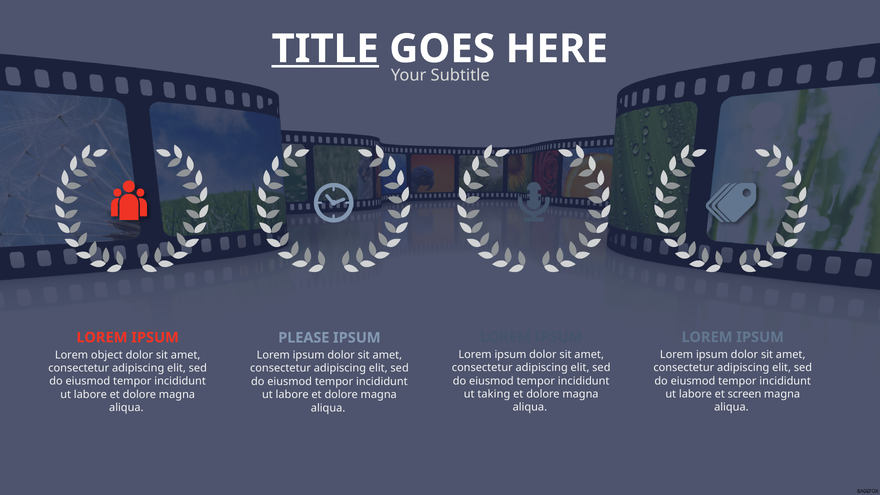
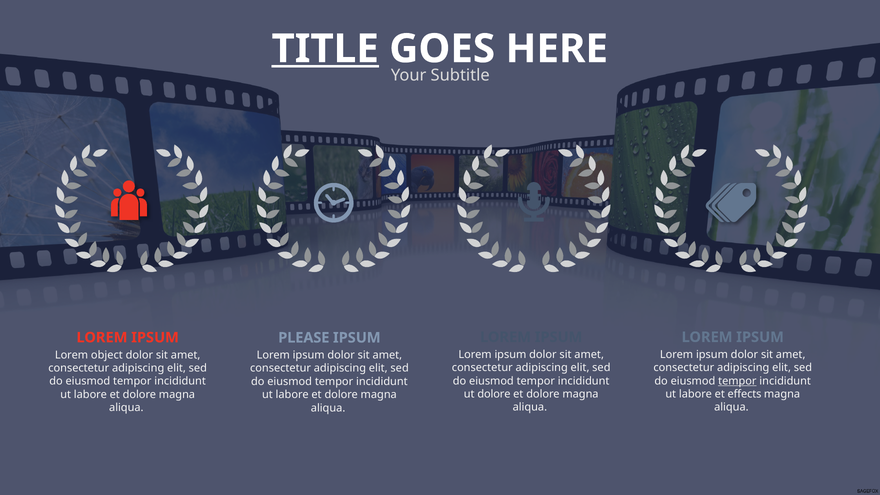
tempor underline: none -> present (737, 381)
ut taking: taking -> dolore (494, 394)
screen: screen -> effects (745, 394)
